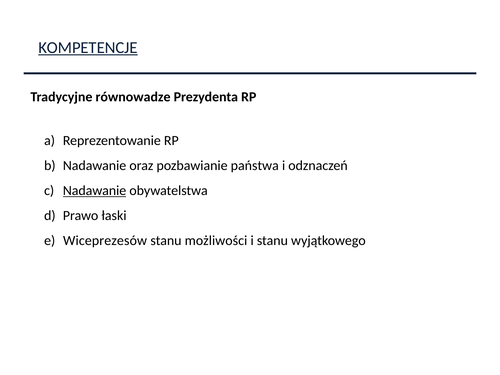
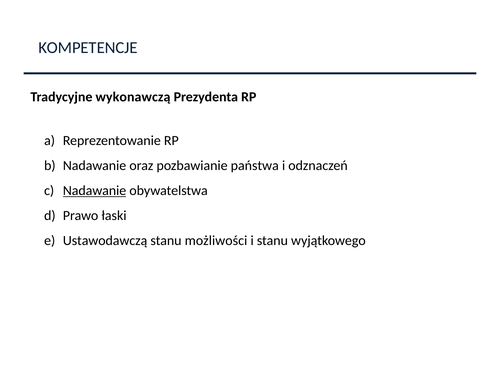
KOMPETENCJE underline: present -> none (88, 48)
równowadze: równowadze -> wykonawczą (133, 97)
Wiceprezesów: Wiceprezesów -> Ustawodawczą (105, 241)
